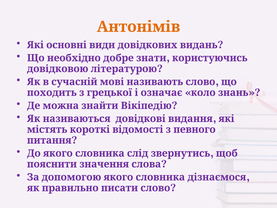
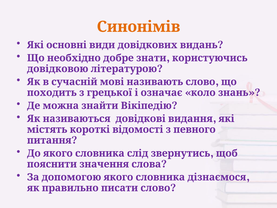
Антонімів: Антонімів -> Синонімів (139, 27)
